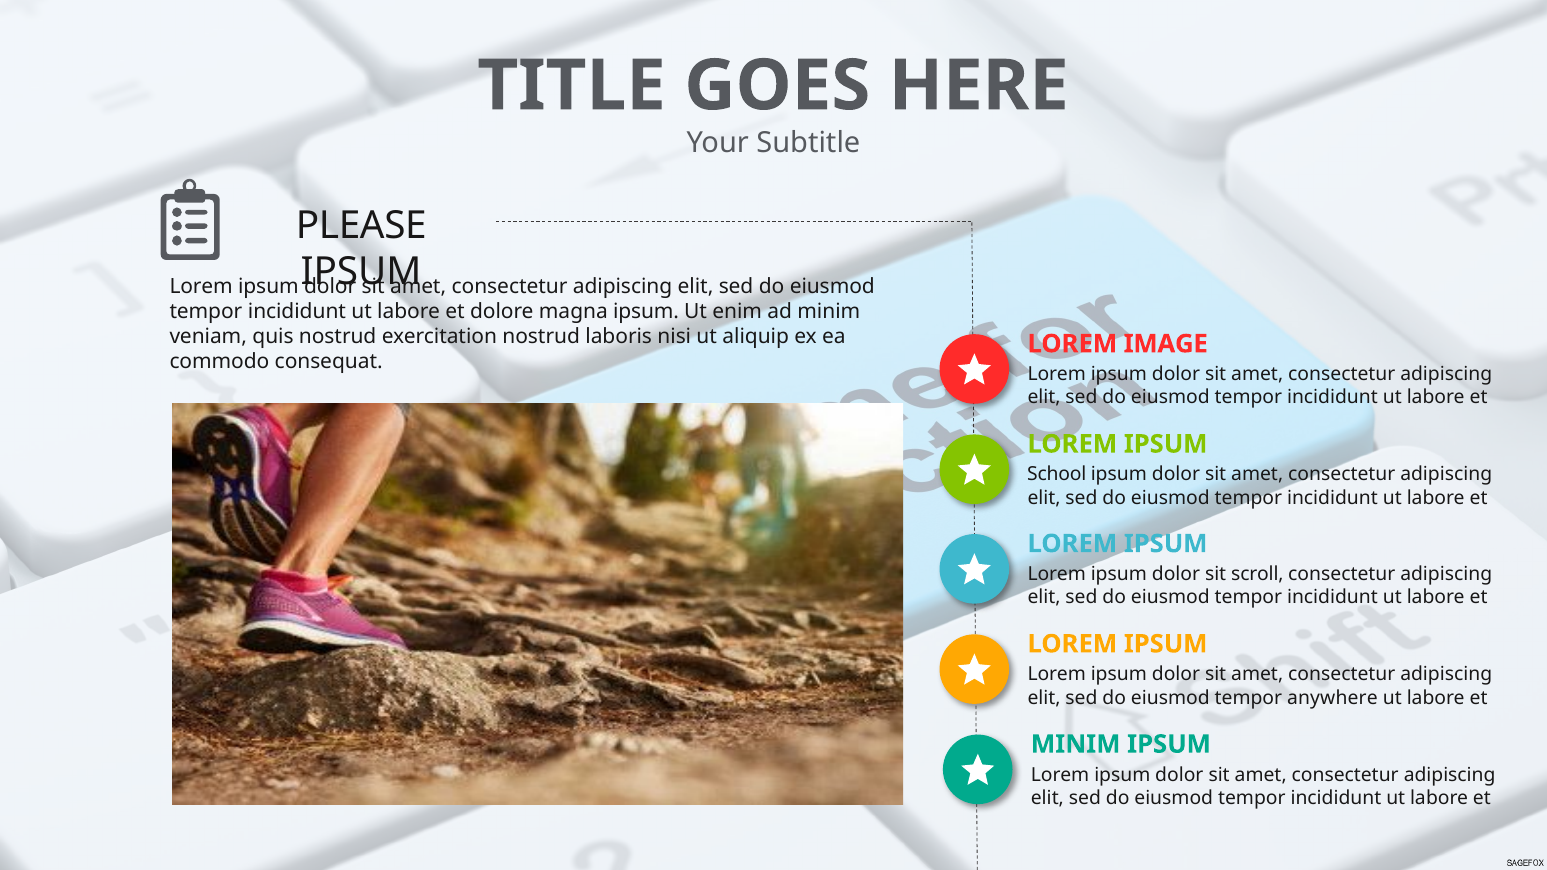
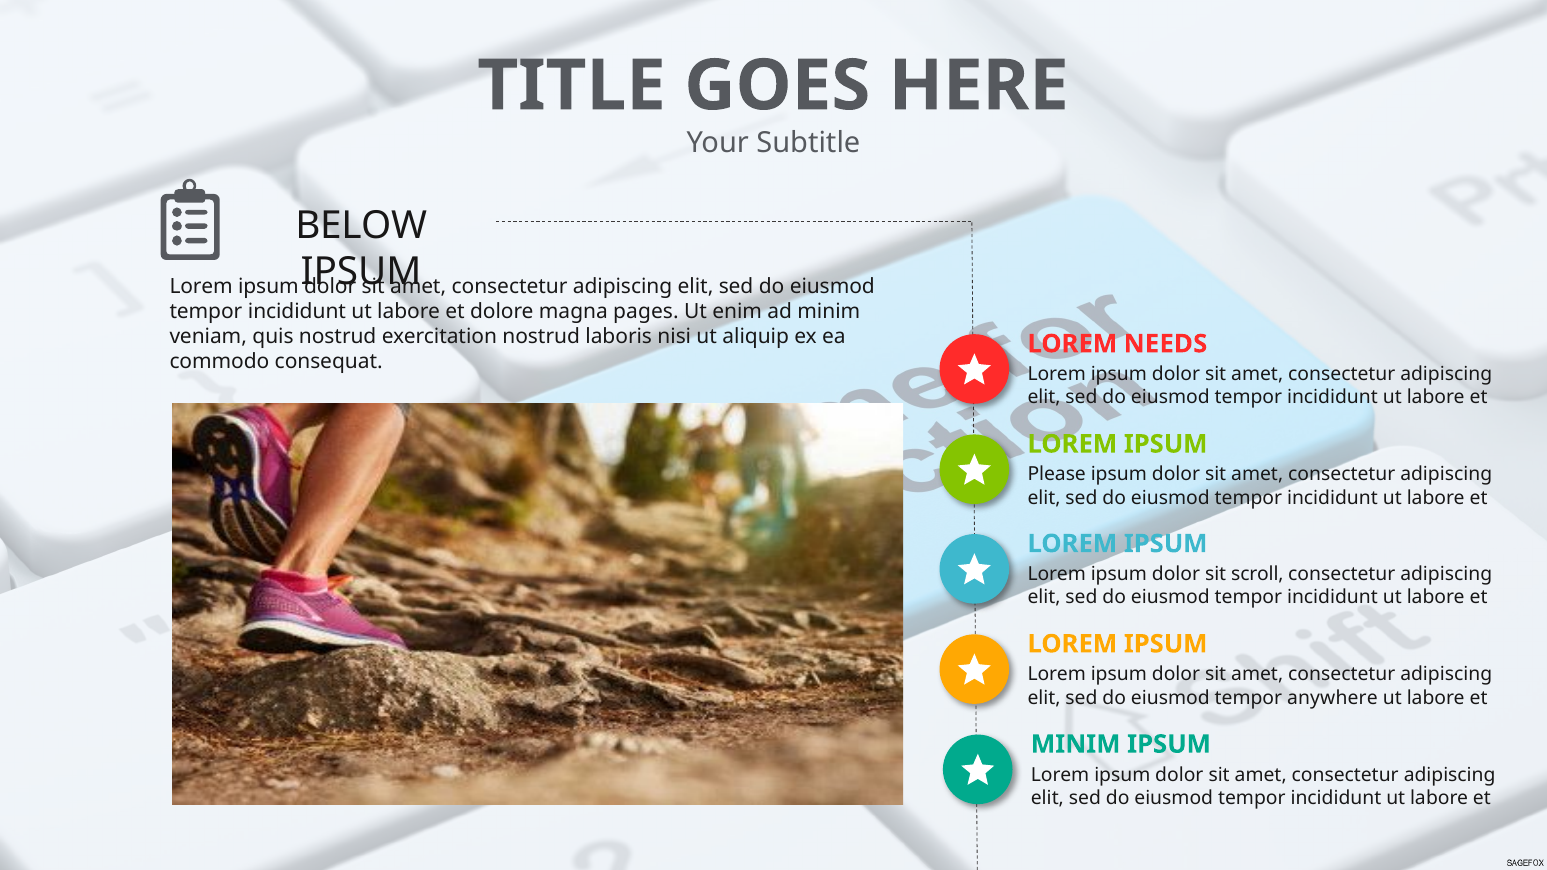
PLEASE: PLEASE -> BELOW (361, 226)
magna ipsum: ipsum -> pages (646, 312)
IMAGE: IMAGE -> NEEDS (1165, 344)
School: School -> Please (1057, 475)
